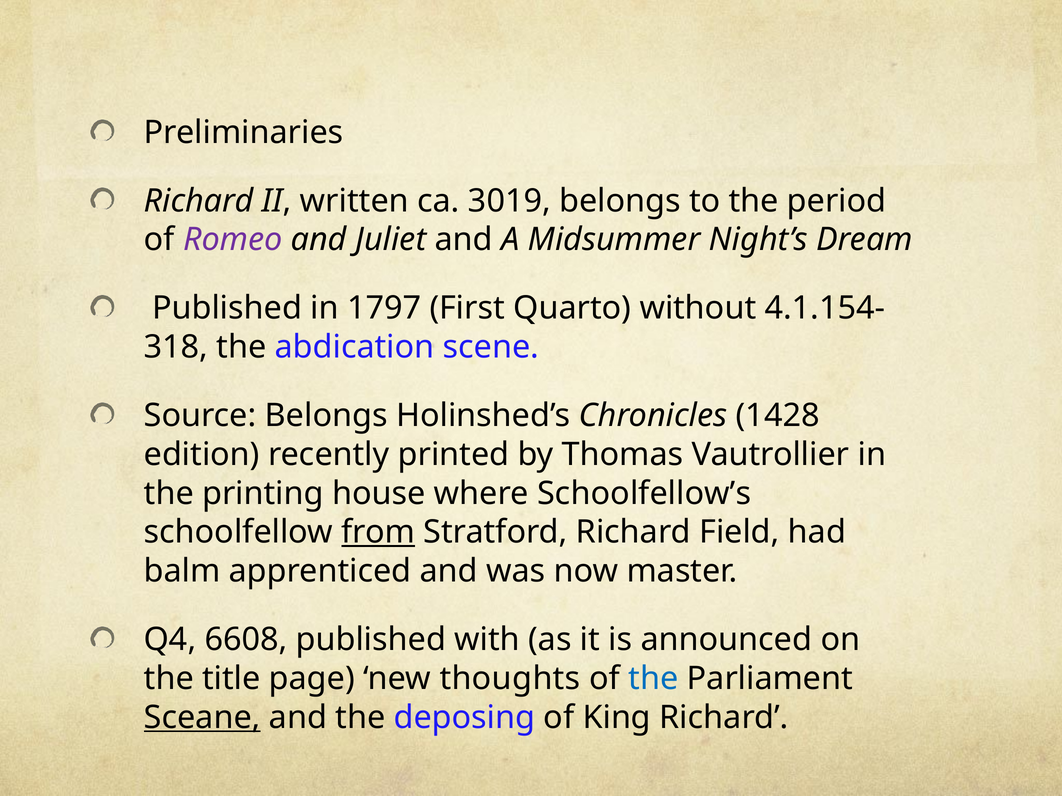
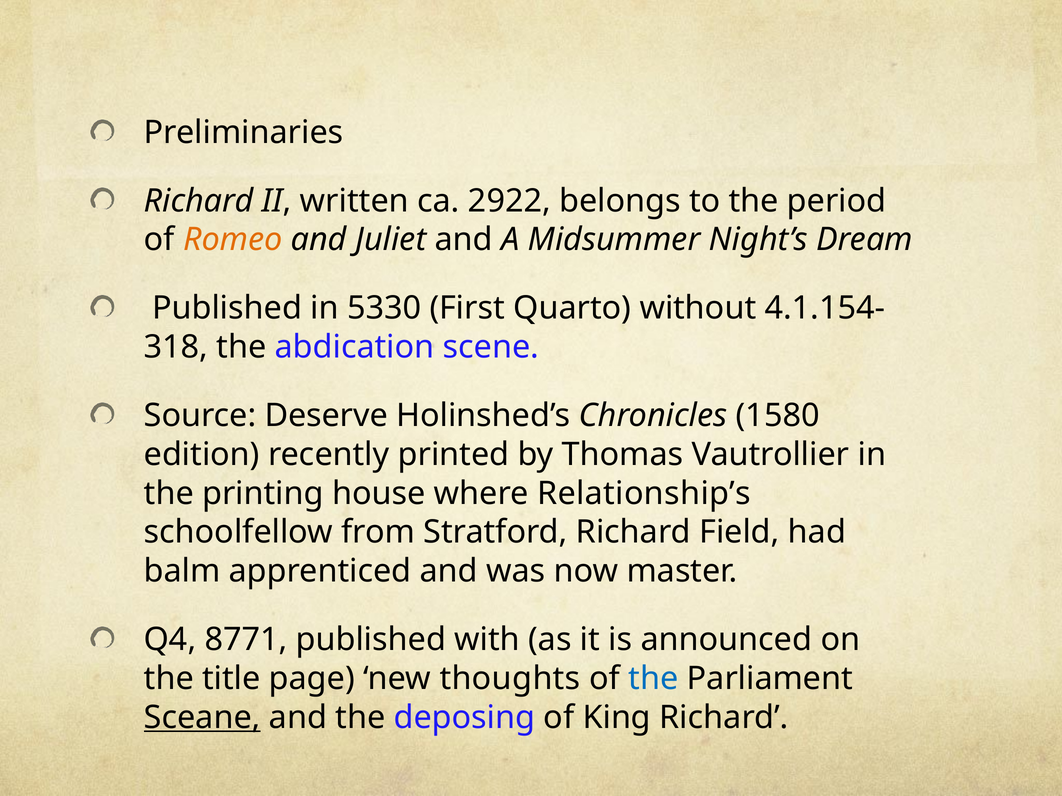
3019: 3019 -> 2922 (509, 201)
Romeo colour: purple -> orange (233, 240)
1797: 1797 -> 5330 (384, 308)
Source Belongs: Belongs -> Deserve (326, 416)
1428: 1428 -> 1580 (778, 416)
Schoolfellow’s: Schoolfellow’s -> Relationship’s (644, 494)
from underline: present -> none (378, 533)
6608: 6608 -> 8771 (246, 640)
